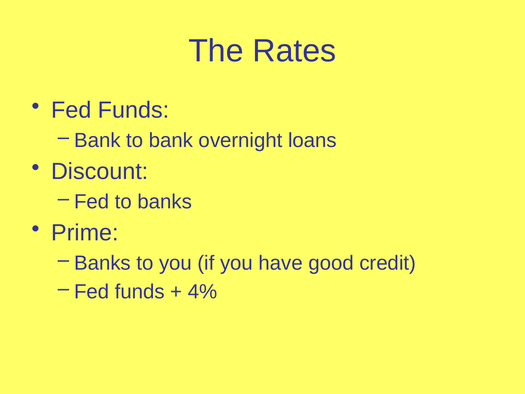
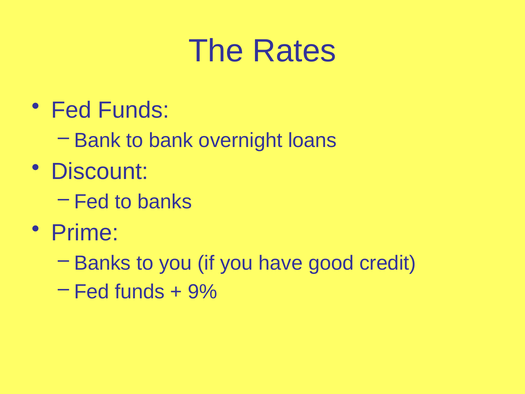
4%: 4% -> 9% (203, 291)
